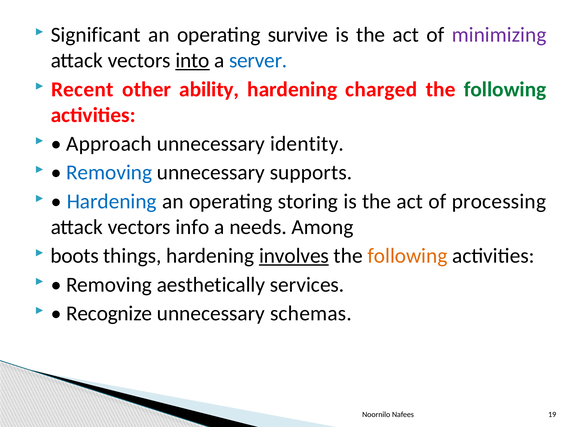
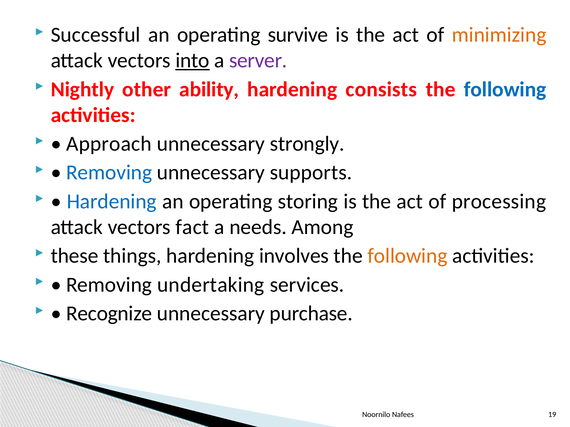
Significant: Significant -> Successful (96, 35)
minimizing colour: purple -> orange (499, 35)
server colour: blue -> purple (258, 61)
Recent: Recent -> Nightly (82, 89)
charged: charged -> consists (381, 89)
following colour: green -> blue (505, 89)
identity: identity -> strongly (307, 144)
info: info -> fact (192, 227)
boots: boots -> these (75, 256)
involves underline: present -> none (294, 256)
aesthetically: aesthetically -> undertaking (211, 285)
schemas: schemas -> purchase (311, 314)
